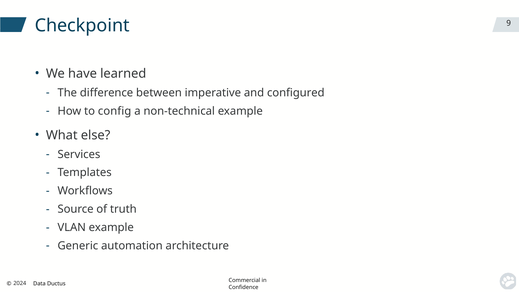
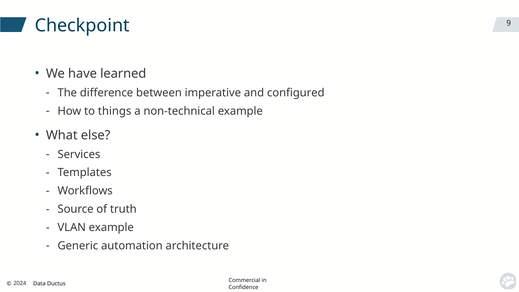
config: config -> things (115, 111)
